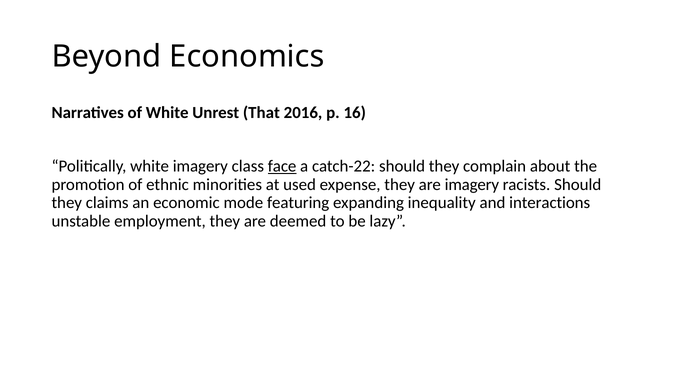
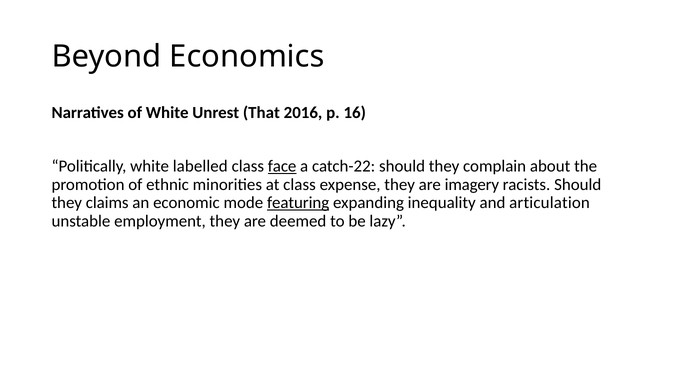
white imagery: imagery -> labelled (200, 166)
at used: used -> class (300, 185)
featuring underline: none -> present (298, 203)
interactions: interactions -> articulation (550, 203)
